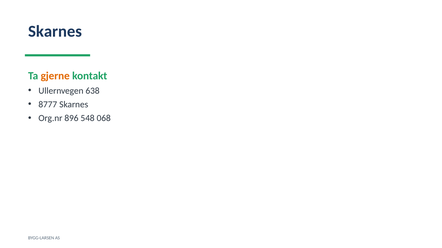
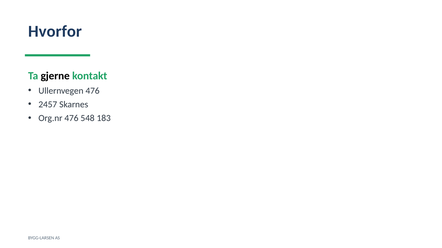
Skarnes: Skarnes -> Hvorfor (55, 32)
gjerne colour: orange -> black (55, 76)
Ullernvegen 638: 638 -> 476 (93, 91)
8777: 8777 -> 2457 (48, 105)
Org.nr 896: 896 -> 476 (71, 119)
068: 068 -> 183 (104, 119)
